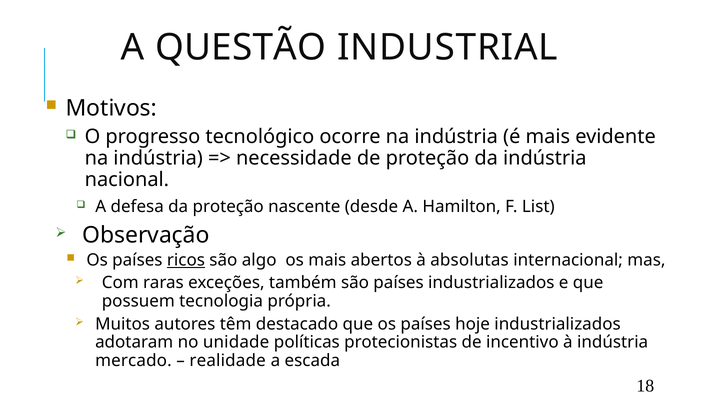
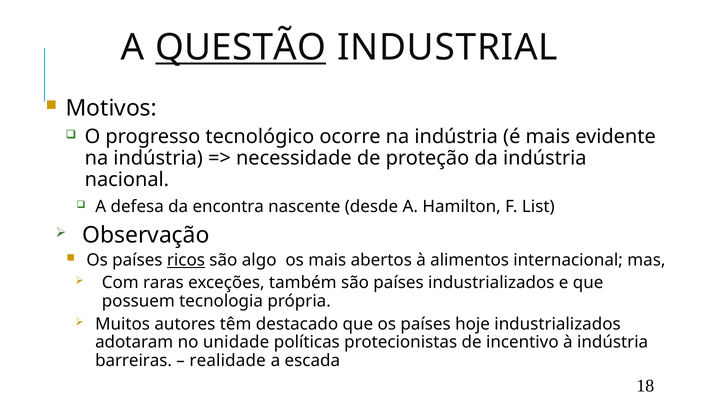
QUESTÃO underline: none -> present (241, 48)
da proteção: proteção -> encontra (228, 207)
absolutas: absolutas -> alimentos (470, 260)
mercado: mercado -> barreiras (134, 361)
